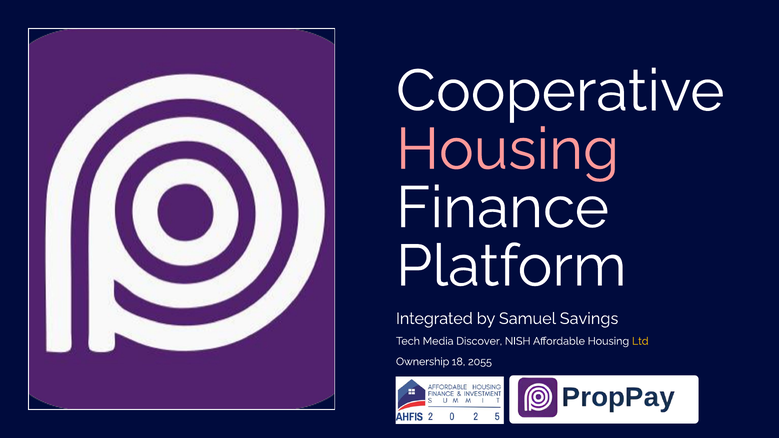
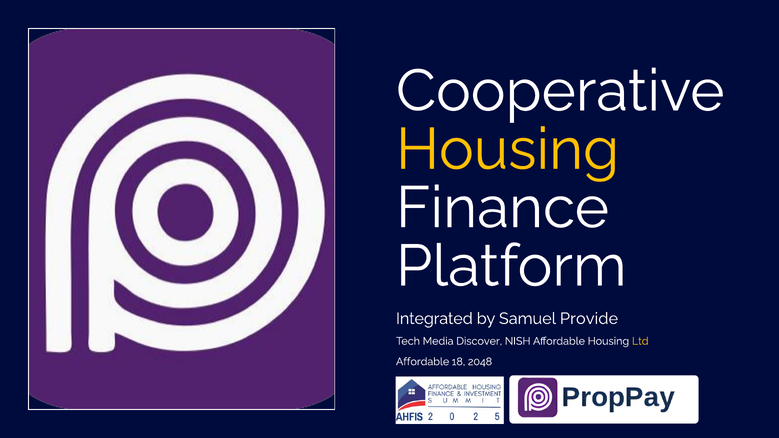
Housing colour: pink -> yellow (508, 150)
Savings: Savings -> Provide (589, 319)
Ownership: Ownership -> Affordable (423, 362)
2055: 2055 -> 2048 (480, 362)
